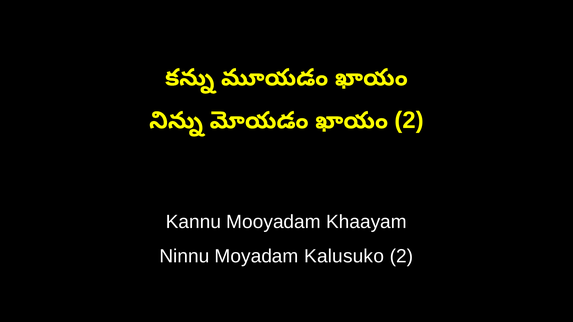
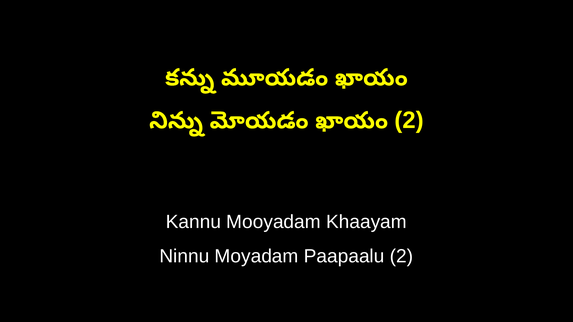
Kalusuko: Kalusuko -> Paapaalu (344, 256)
